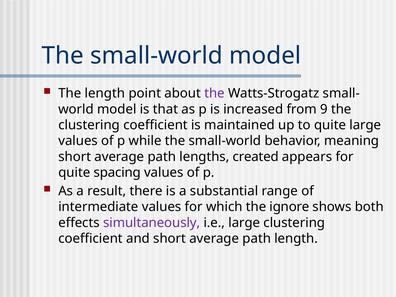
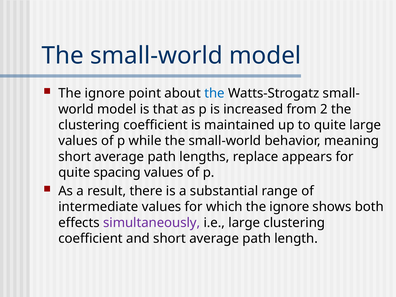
length: length -> ignore (105, 93)
the colour: purple -> blue (214, 93)
9: 9 -> 2 (324, 109)
created: created -> replace (256, 157)
